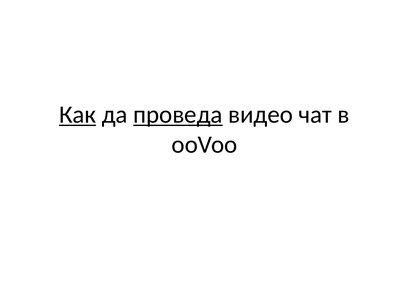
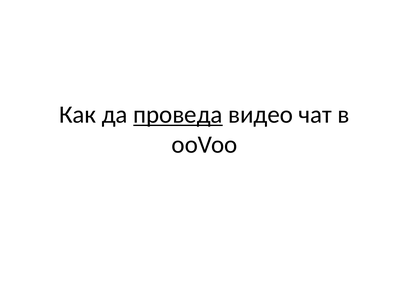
Как underline: present -> none (78, 115)
